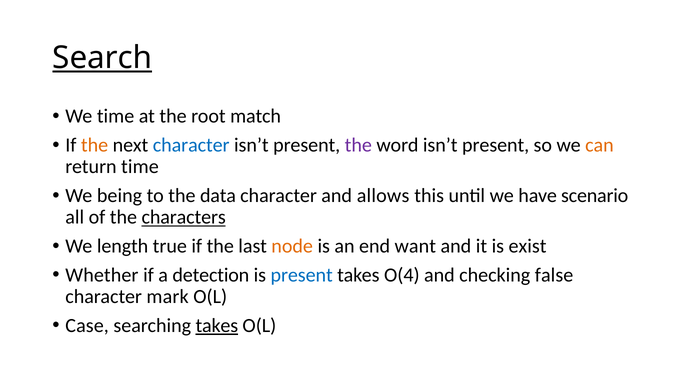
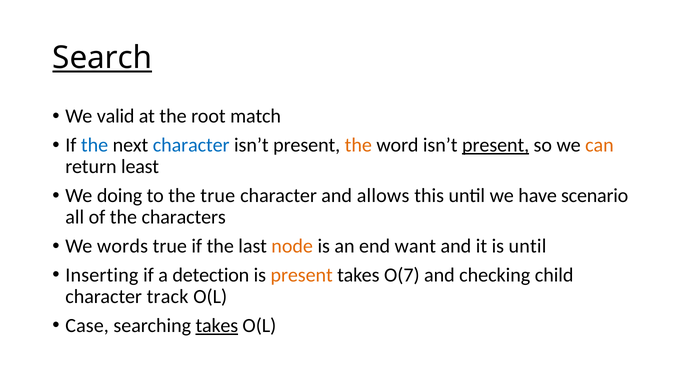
We time: time -> valid (116, 116)
the colour: orange -> blue (95, 145)
the colour: purple -> orange (358, 145)
present underline: none -> present (496, 145)
return time: time -> least (140, 167)
being: being -> doing (120, 196)
the data: data -> true (218, 196)
characters underline: present -> none (184, 217)
length: length -> words (122, 246)
is exist: exist -> until (527, 246)
Whether: Whether -> Inserting (102, 275)
present colour: blue -> orange (302, 275)
O(4: O(4 -> O(7 (402, 275)
false: false -> child (554, 275)
mark: mark -> track (168, 297)
